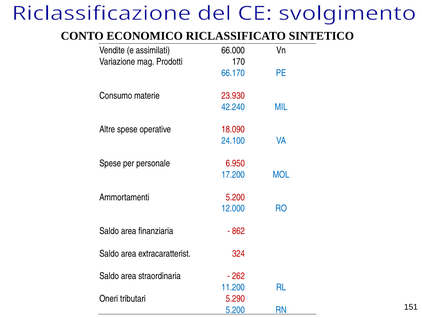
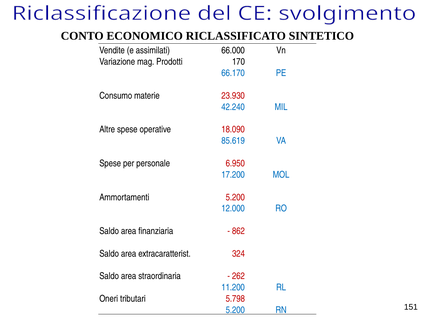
24.100: 24.100 -> 85.619 (233, 141)
5.290: 5.290 -> 5.798 (235, 298)
